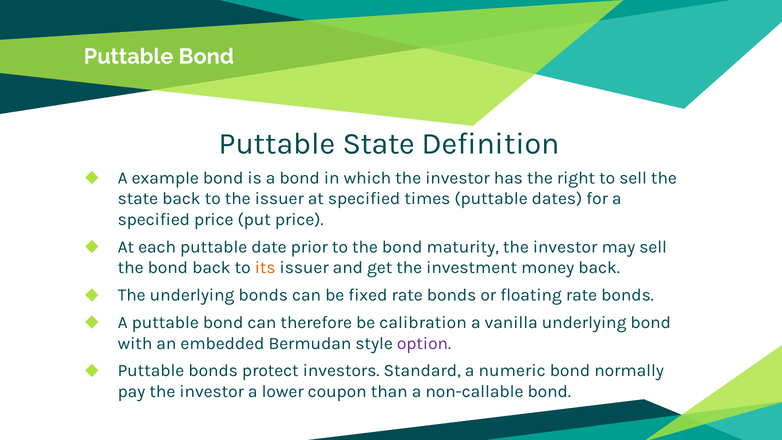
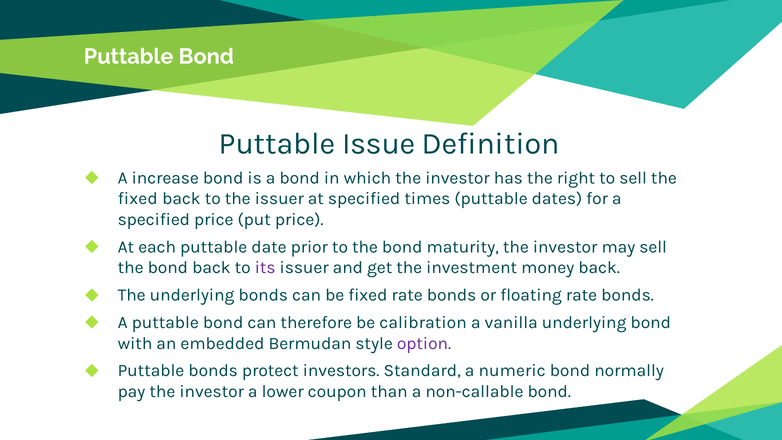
Puttable State: State -> Issue (379, 143)
example: example -> increase (165, 178)
state: state -> fixed (138, 199)
its colour: orange -> purple (265, 268)
